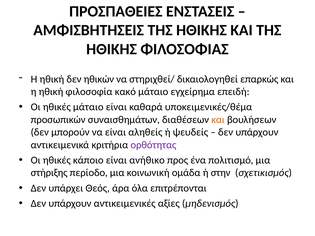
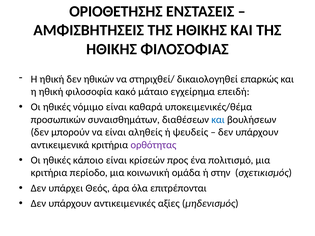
ΠΡΟΣΠΑΘΕΙΕΣ: ΠΡΟΣΠΑΘΕΙΕΣ -> ΟΡΙΟΘΕΤΗΣΗΣ (116, 11)
ηθικές μάταιο: μάταιο -> νόμιμο (88, 107)
και colour: orange -> blue (218, 120)
ανήθικο: ανήθικο -> κρίσεών (147, 160)
στήριξης: στήριξης -> κριτήρια (49, 173)
